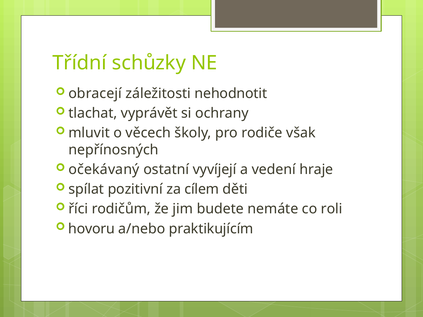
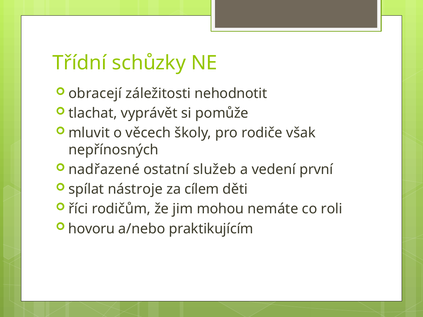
ochrany: ochrany -> pomůže (222, 113)
očekávaný: očekávaný -> nadřazené (104, 170)
vyvíjejí: vyvíjejí -> služeb (215, 170)
hraje: hraje -> první (316, 170)
pozitivní: pozitivní -> nástroje (135, 189)
budete: budete -> mohou (220, 209)
